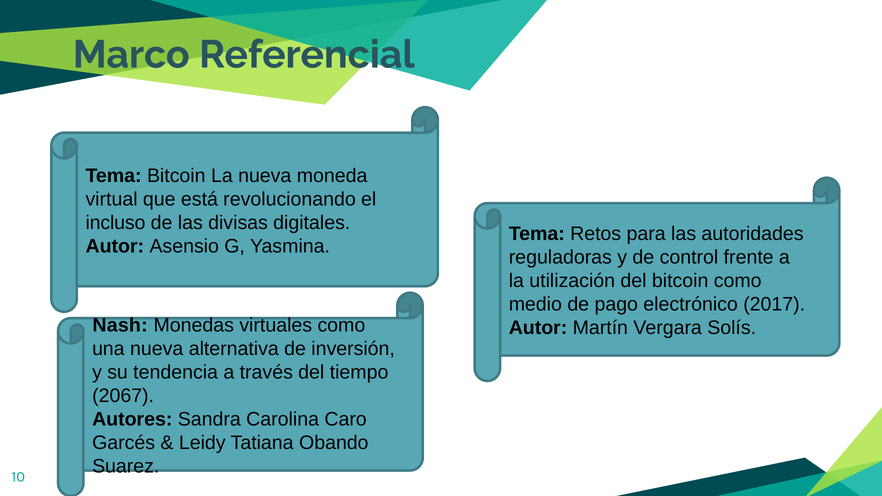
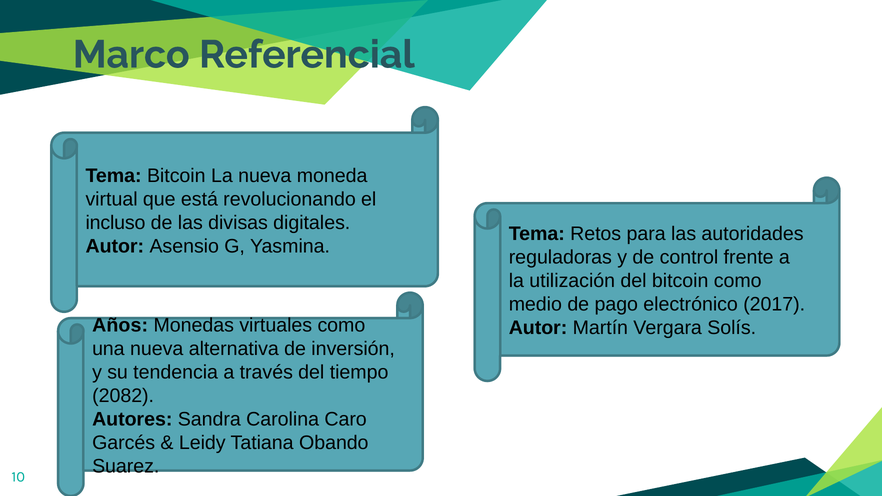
Nash: Nash -> Años (120, 325)
2067: 2067 -> 2082 (123, 396)
